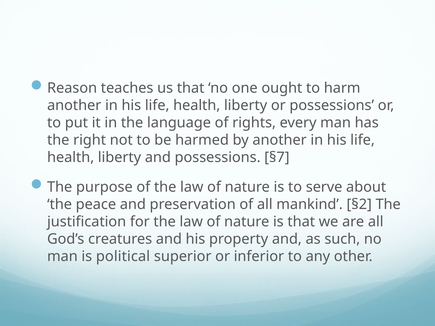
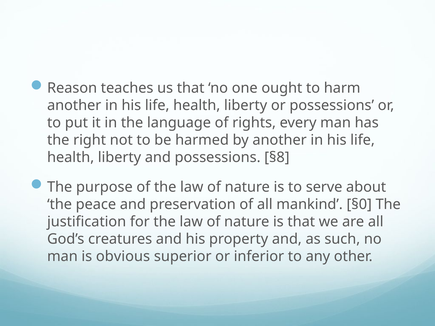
§7: §7 -> §8 (277, 158)
§2: §2 -> §0 (359, 205)
political: political -> obvious (123, 257)
